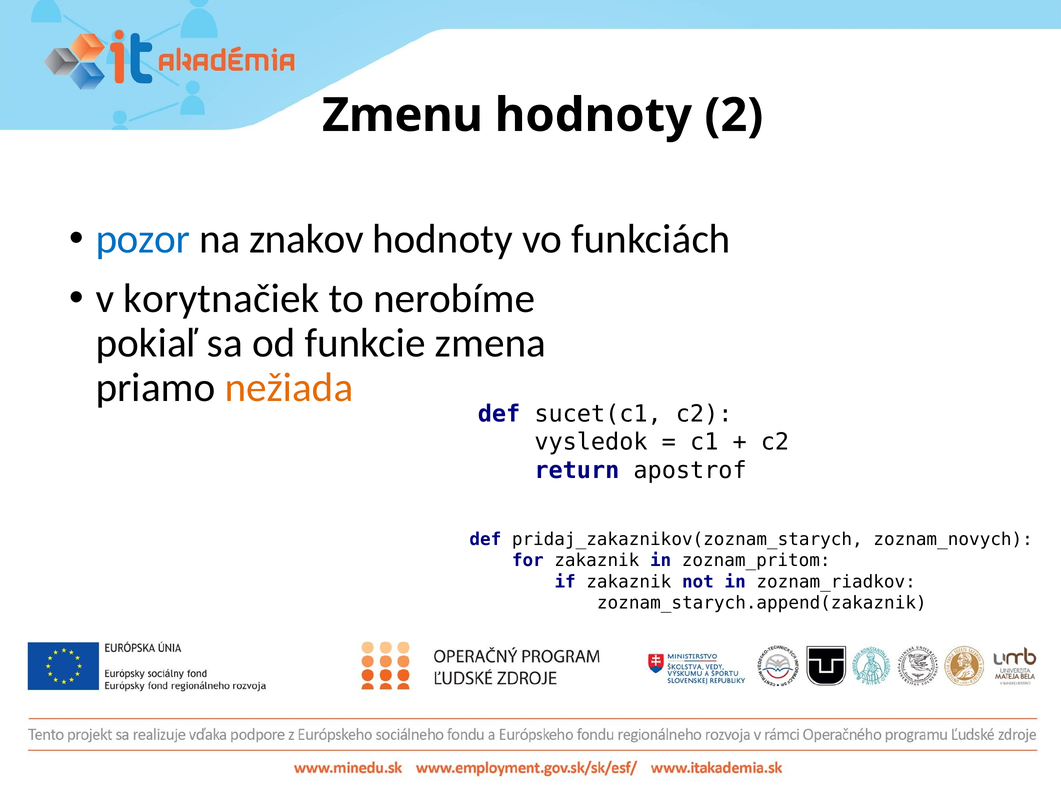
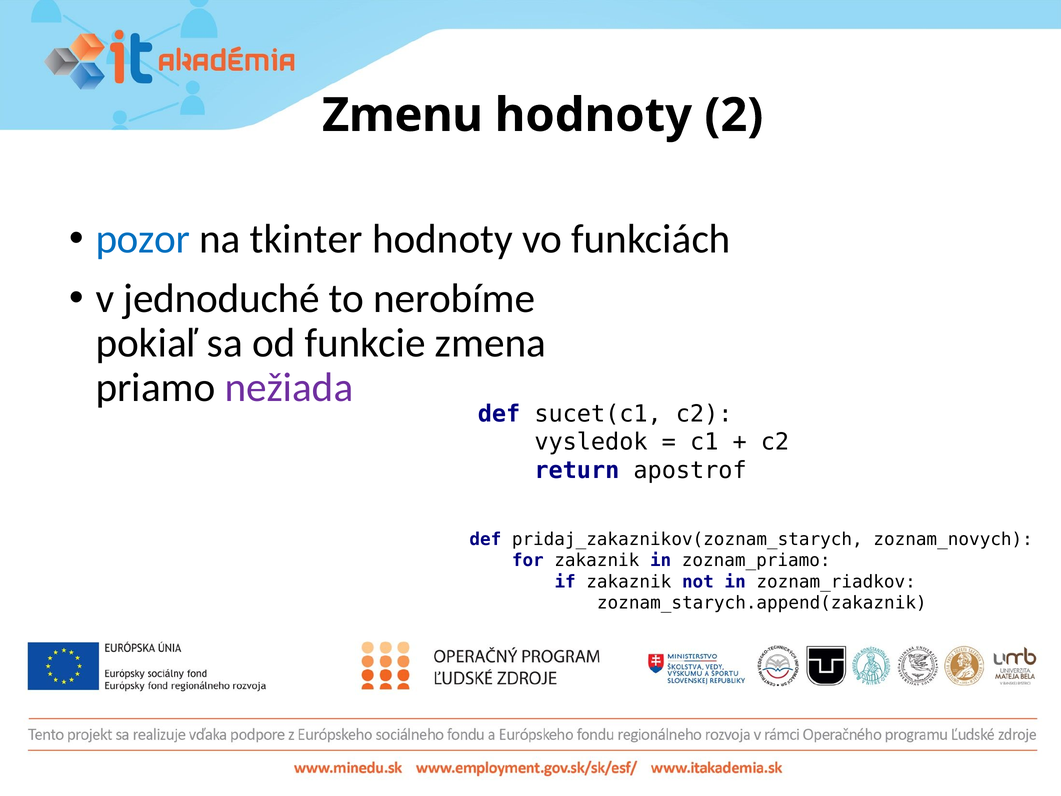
znakov: znakov -> tkinter (306, 239)
korytnačiek: korytnačiek -> jednoduché (222, 298)
nežiada colour: orange -> purple (289, 388)
zoznam_pritom: zoznam_pritom -> zoznam_priamo (756, 560)
